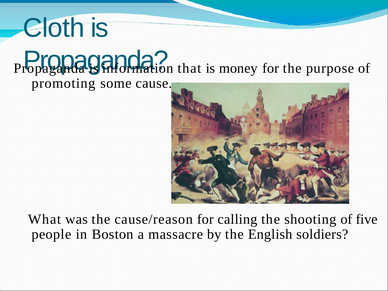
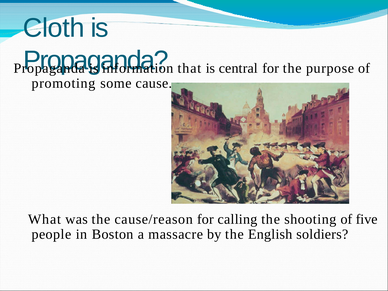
money: money -> central (238, 68)
